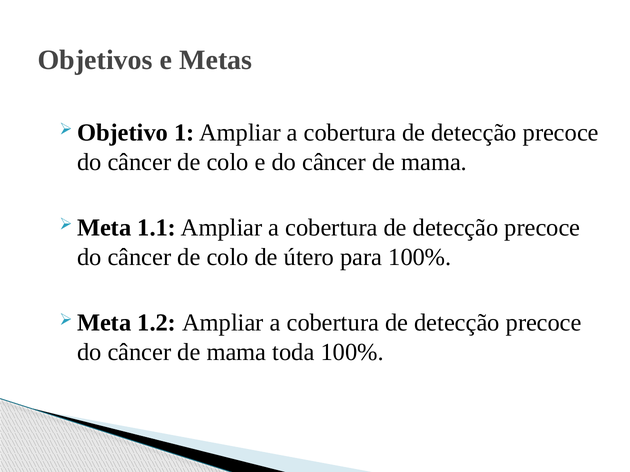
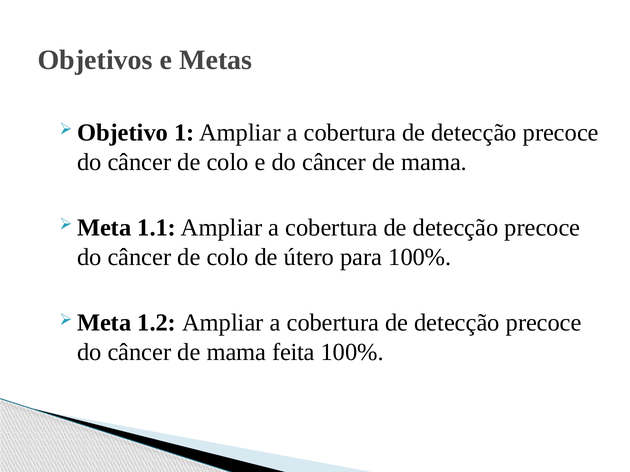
toda: toda -> feita (294, 353)
